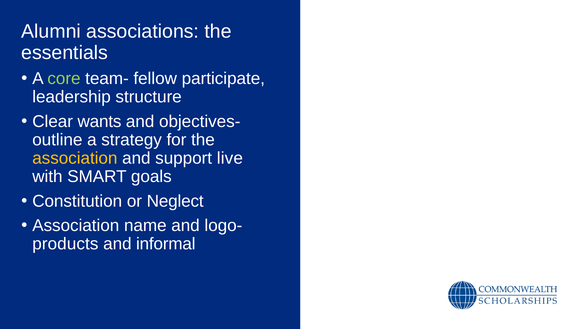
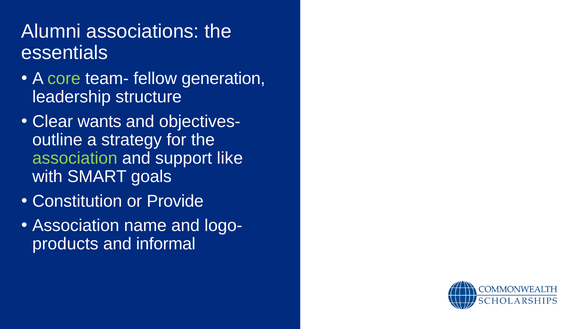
participate: participate -> generation (223, 79)
association colour: yellow -> light green (75, 158)
live: live -> like (230, 158)
Neglect: Neglect -> Provide (175, 201)
